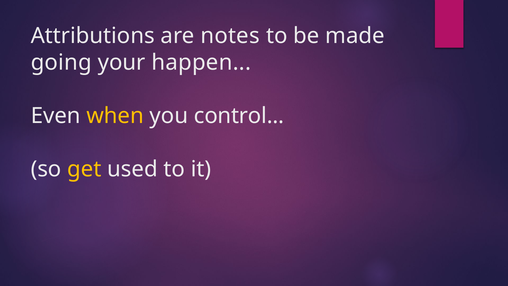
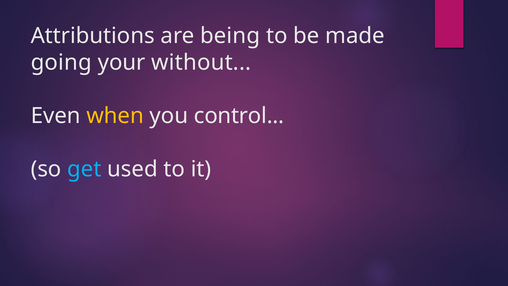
notes: notes -> being (230, 36)
happen: happen -> without (201, 62)
get colour: yellow -> light blue (84, 169)
